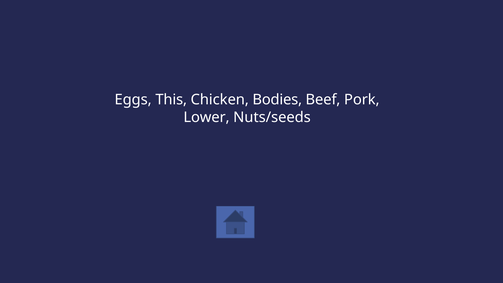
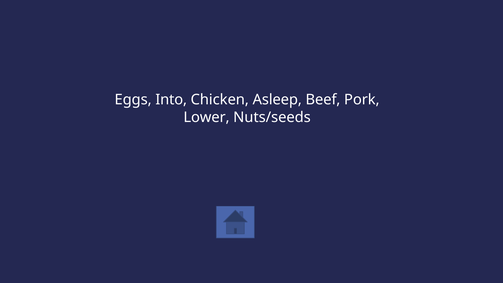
This: This -> Into (171, 100)
Bodies: Bodies -> Asleep (277, 100)
